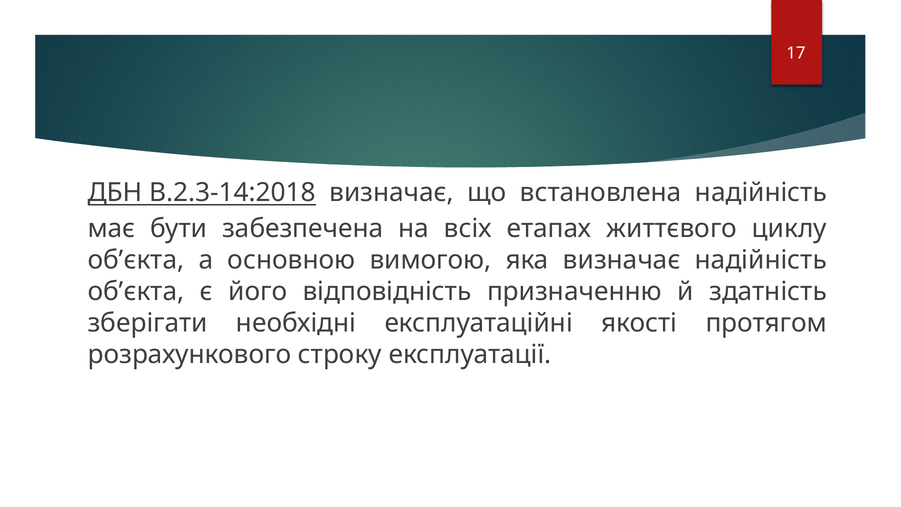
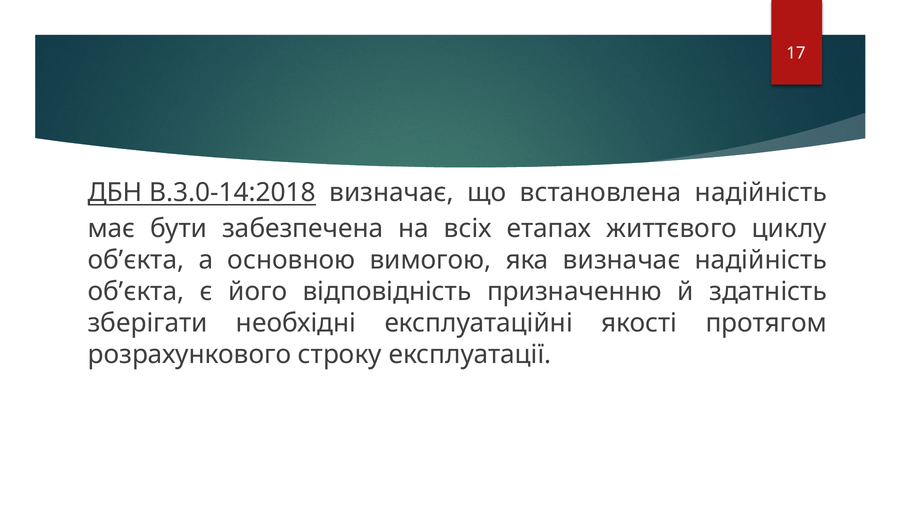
В.2.3-14:2018: В.2.3-14:2018 -> В.3.0-14:2018 (233, 193)
